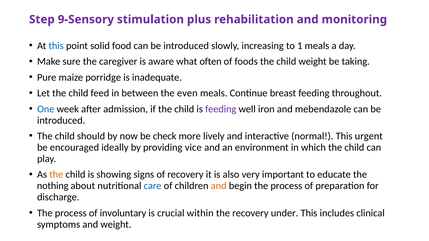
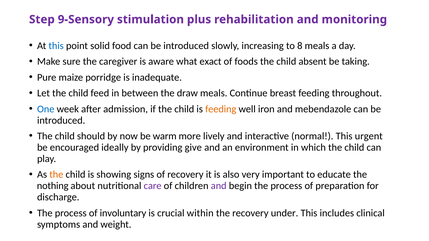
1: 1 -> 8 (300, 46)
often: often -> exact (211, 62)
child weight: weight -> absent (313, 62)
even: even -> draw (187, 93)
feeding colour: purple -> orange (221, 109)
check: check -> warm (165, 136)
vice: vice -> give (193, 148)
care colour: blue -> purple (153, 186)
and colour: orange -> purple (219, 186)
